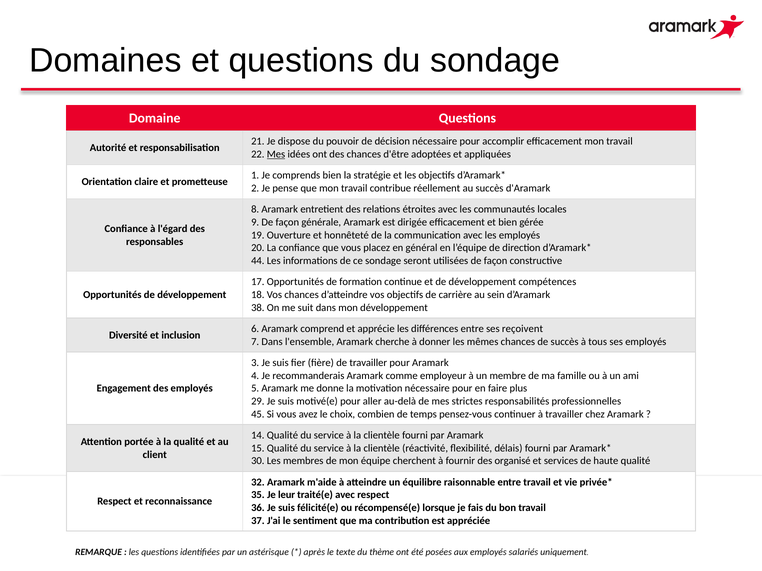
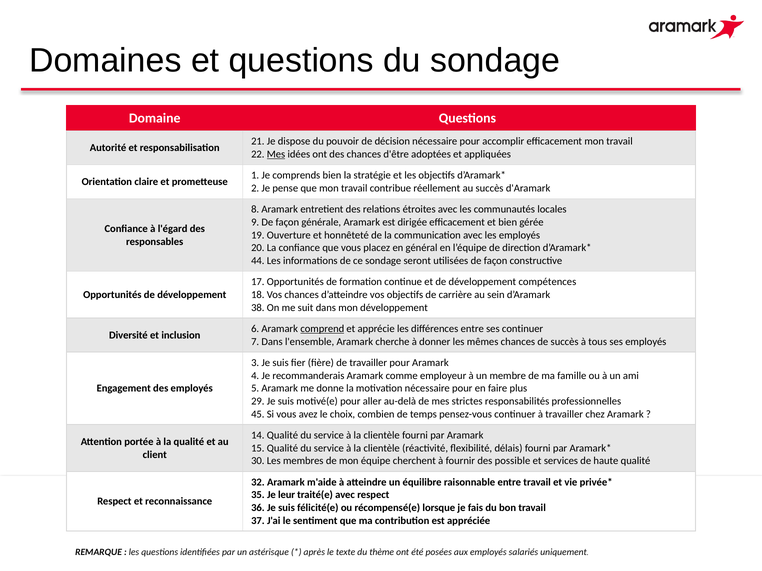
comprend underline: none -> present (322, 329)
ses reçoivent: reçoivent -> continuer (523, 329)
organisé: organisé -> possible (513, 461)
